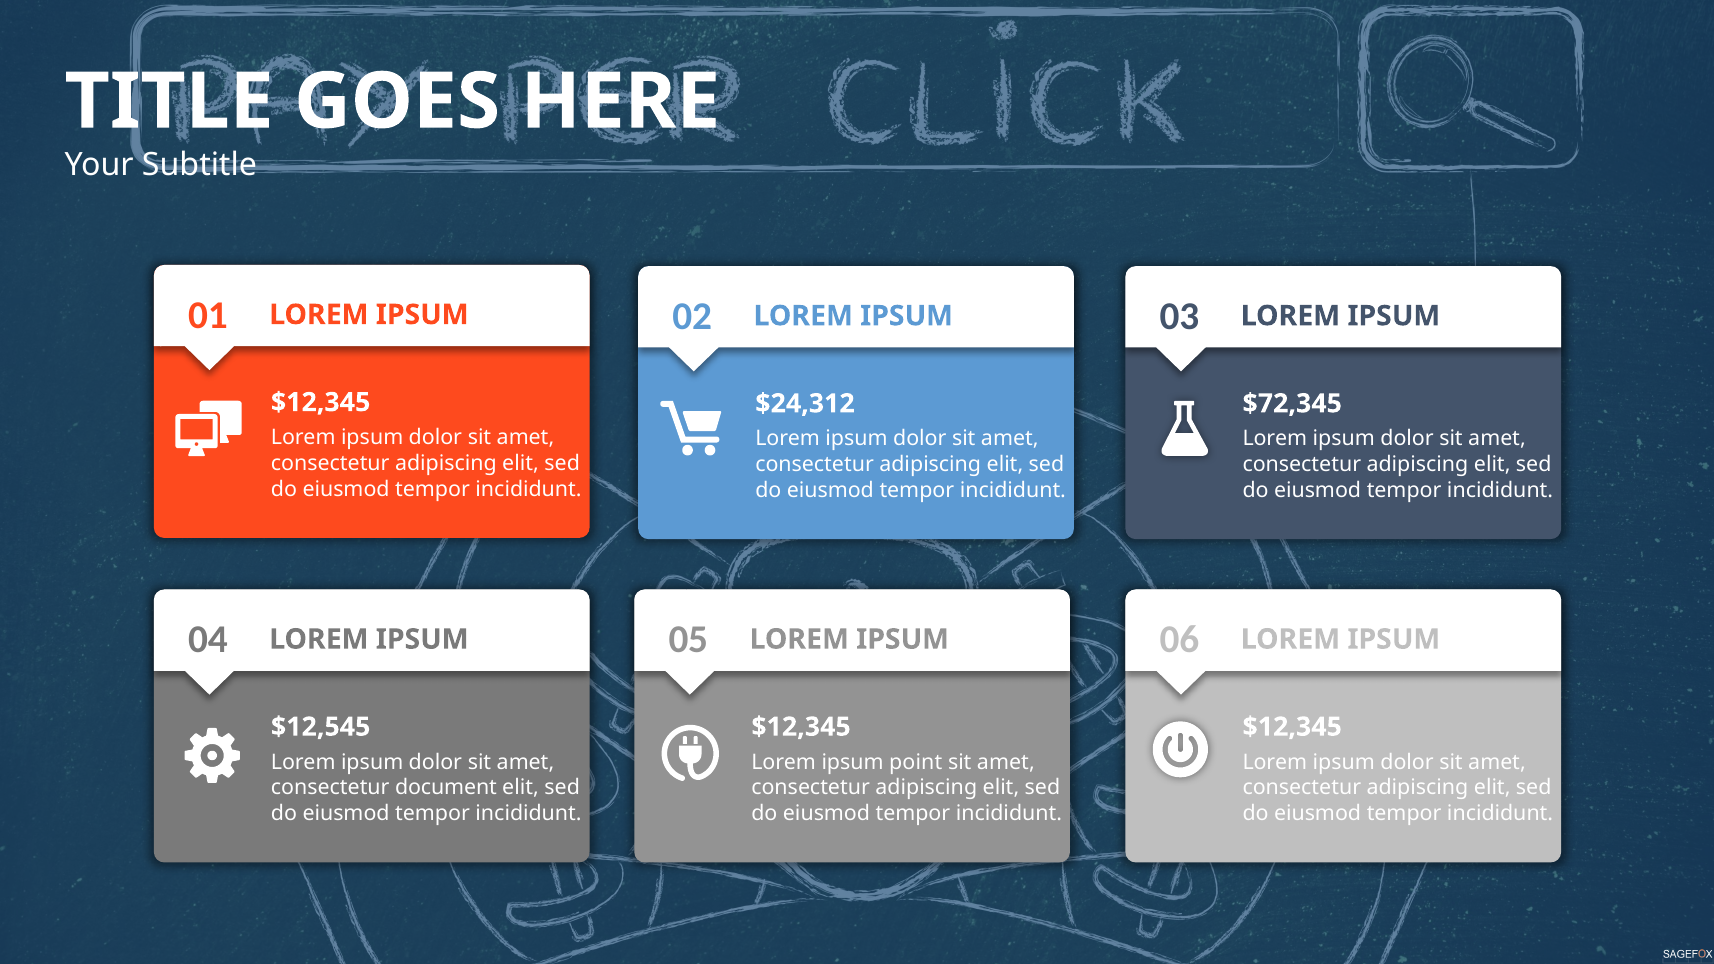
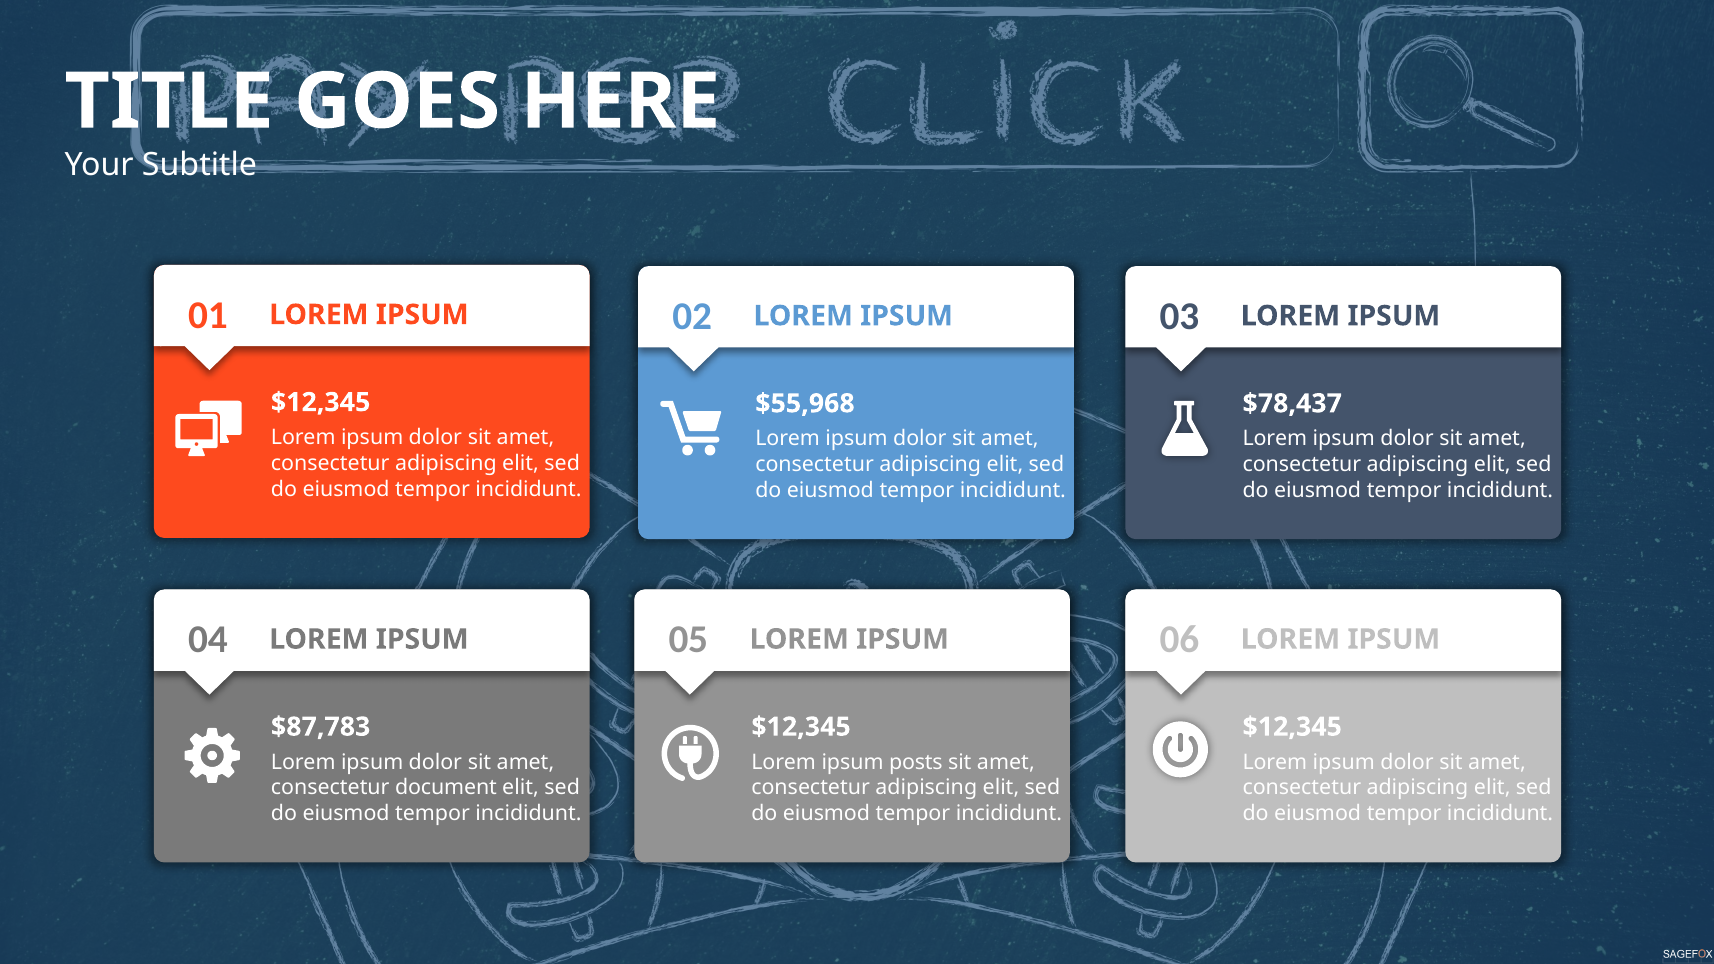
$24,312: $24,312 -> $55,968 (805, 404)
$72,345: $72,345 -> $78,437 (1292, 404)
$12,545: $12,545 -> $87,783 (321, 727)
point: point -> posts (916, 762)
